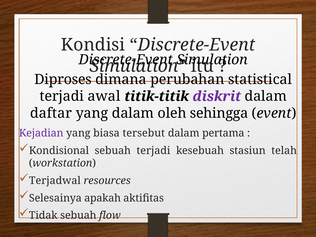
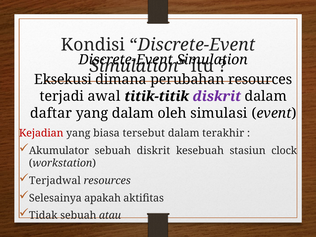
Diproses: Diproses -> Eksekusi (63, 79)
perubahan statistical: statistical -> resources (260, 79)
sehingga: sehingga -> simulasi (219, 113)
Kejadian colour: purple -> red (41, 133)
pertama: pertama -> terakhir (223, 133)
Kondisional: Kondisional -> Akumulator (59, 151)
sebuah terjadi: terjadi -> diskrit (153, 151)
telah: telah -> clock (284, 151)
flow: flow -> atau (110, 215)
